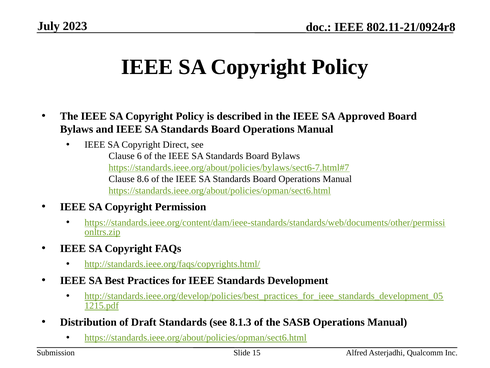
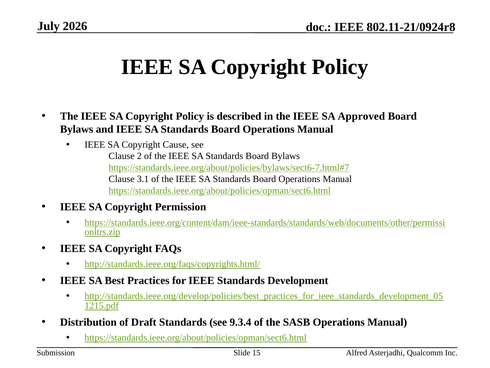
2023: 2023 -> 2026 (75, 26)
Direct: Direct -> Cause (176, 145)
6: 6 -> 2 (139, 156)
8.6: 8.6 -> 3.1 (143, 179)
8.1.3: 8.1.3 -> 9.3.4 (240, 322)
